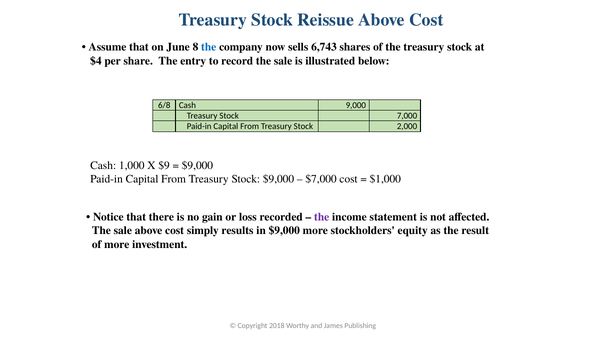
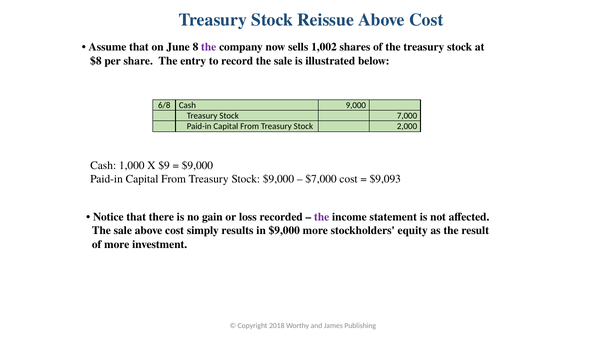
the colour: blue -> purple (209, 47)
6,743: 6,743 -> 1,002 (324, 47)
$4: $4 -> $8 (96, 61)
$1,000: $1,000 -> $9,093 (385, 179)
